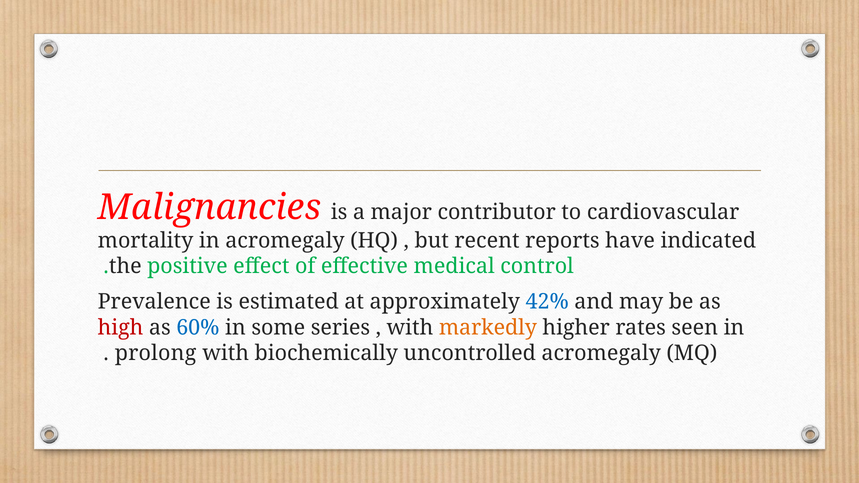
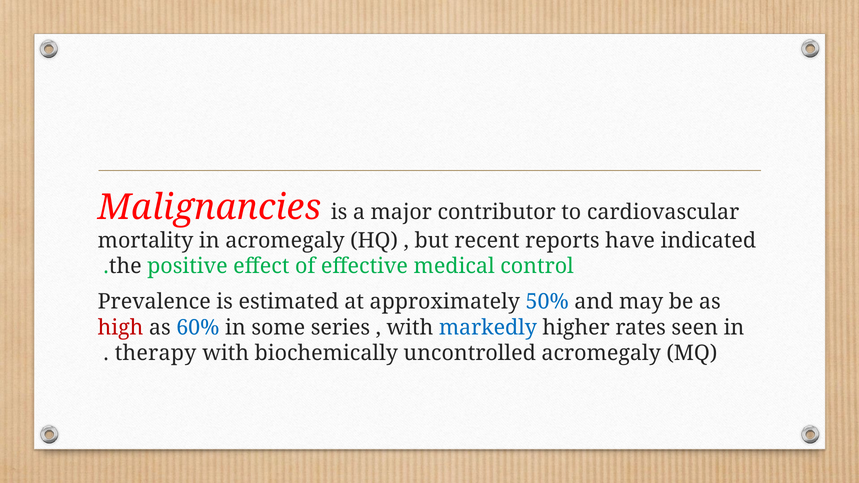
42%: 42% -> 50% (547, 302)
markedly colour: orange -> blue (488, 328)
prolong: prolong -> therapy (156, 353)
